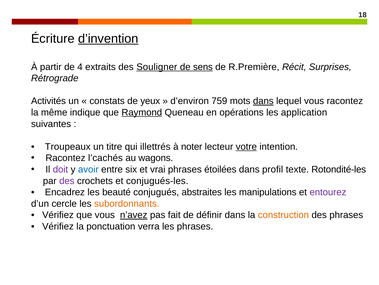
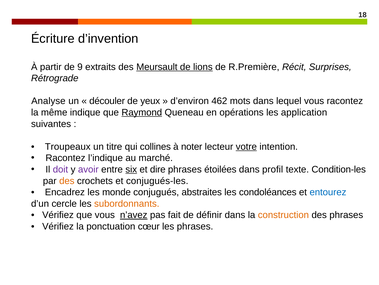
d’invention underline: present -> none (108, 38)
4: 4 -> 9 (80, 67)
Souligner: Souligner -> Meursault (157, 67)
sens: sens -> lions (203, 67)
Activités: Activités -> Analyse (48, 101)
constats: constats -> découler (107, 101)
759: 759 -> 462 (219, 101)
dans underline: present -> none (263, 101)
illettrés: illettrés -> collines (155, 146)
l’cachés: l’cachés -> l’indique (105, 158)
wagons: wagons -> marché (156, 158)
avoir colour: blue -> purple (88, 169)
six underline: none -> present (131, 169)
vrai: vrai -> dire (158, 169)
Rotondité-les: Rotondité-les -> Condition-les (339, 169)
des colour: purple -> orange (67, 180)
beauté: beauté -> monde (116, 192)
manipulations: manipulations -> condoléances (268, 192)
entourez colour: purple -> blue (328, 192)
verra: verra -> cœur (149, 226)
